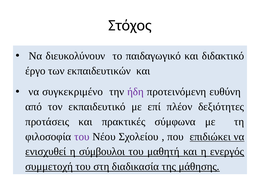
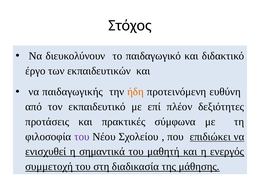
συγκεκριμένο: συγκεκριμένο -> παιδαγωγικής (73, 92)
ήδη colour: purple -> orange (136, 92)
σύμβουλοι: σύμβουλοι -> σημαντικά (102, 152)
